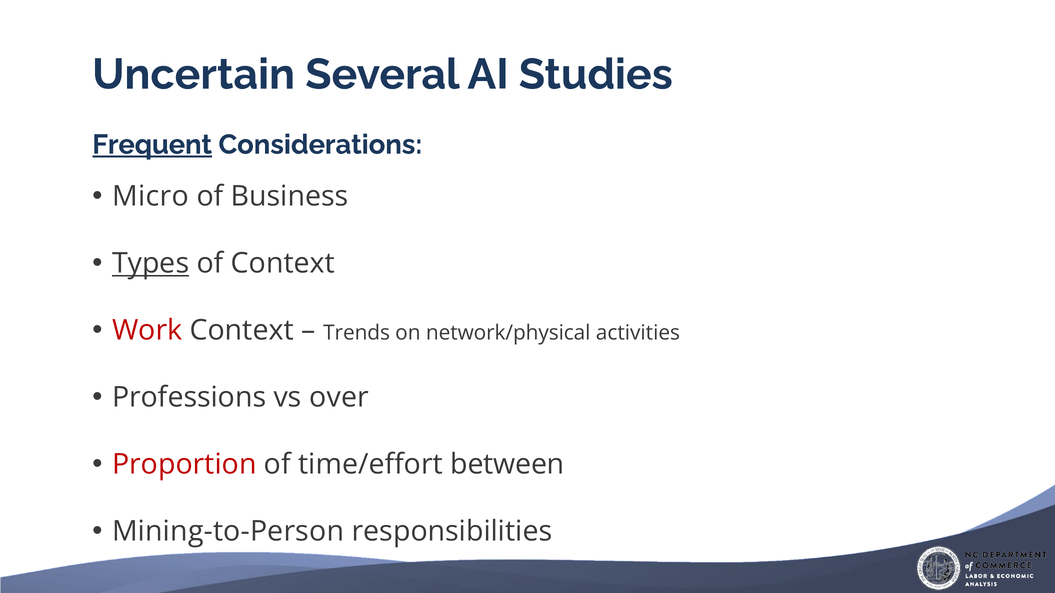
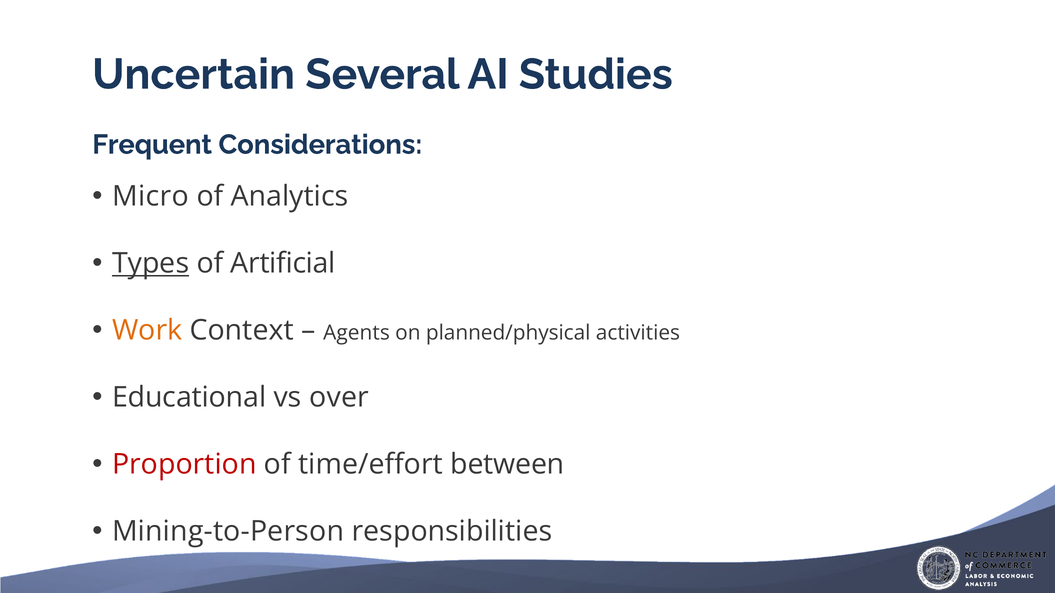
Frequent underline: present -> none (152, 145)
Business: Business -> Analytics (290, 197)
of Context: Context -> Artificial (283, 264)
Work colour: red -> orange (147, 331)
Trends: Trends -> Agents (357, 333)
network/physical: network/physical -> planned/physical (508, 333)
Professions: Professions -> Educational (189, 398)
